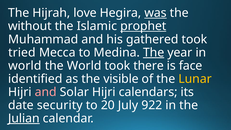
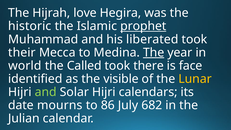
was underline: present -> none (156, 13)
without: without -> historic (30, 26)
gathered: gathered -> liberated (152, 39)
tried: tried -> their (22, 52)
the World: World -> Called (84, 66)
and colour: pink -> light green (46, 92)
security: security -> mourns (60, 105)
20: 20 -> 86 (108, 105)
922: 922 -> 682 (152, 105)
Julian underline: present -> none (24, 118)
